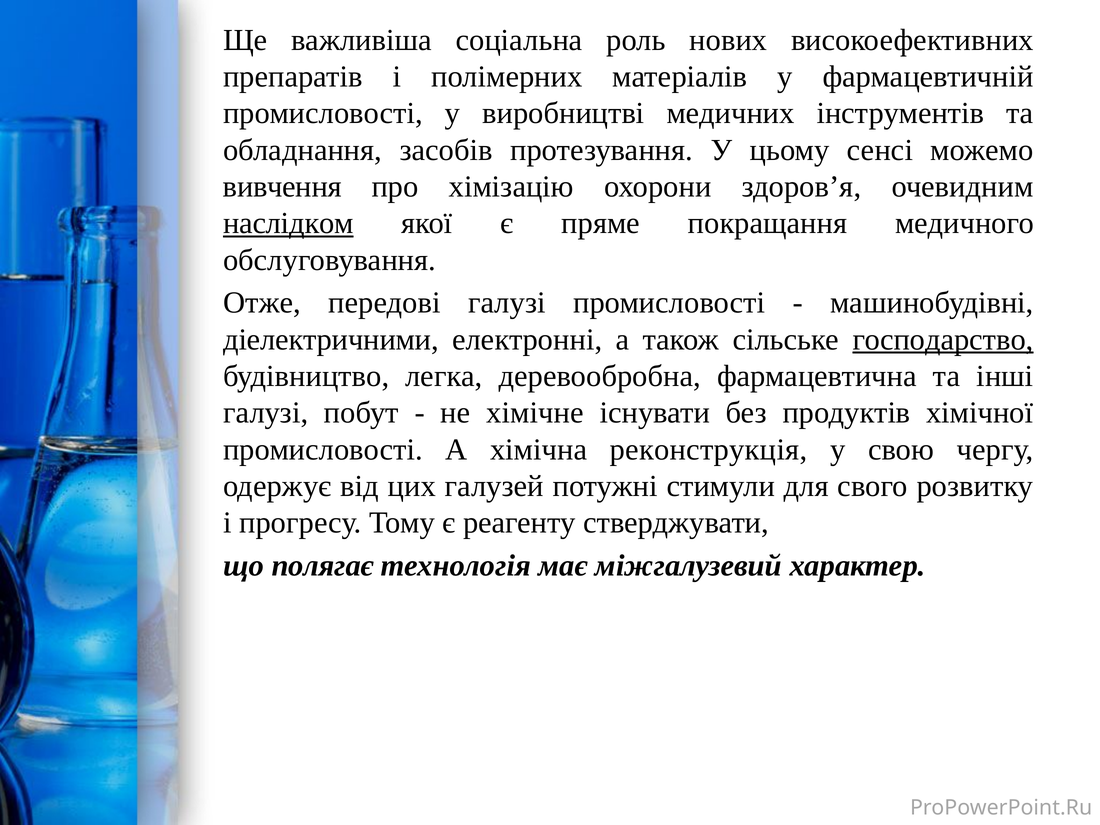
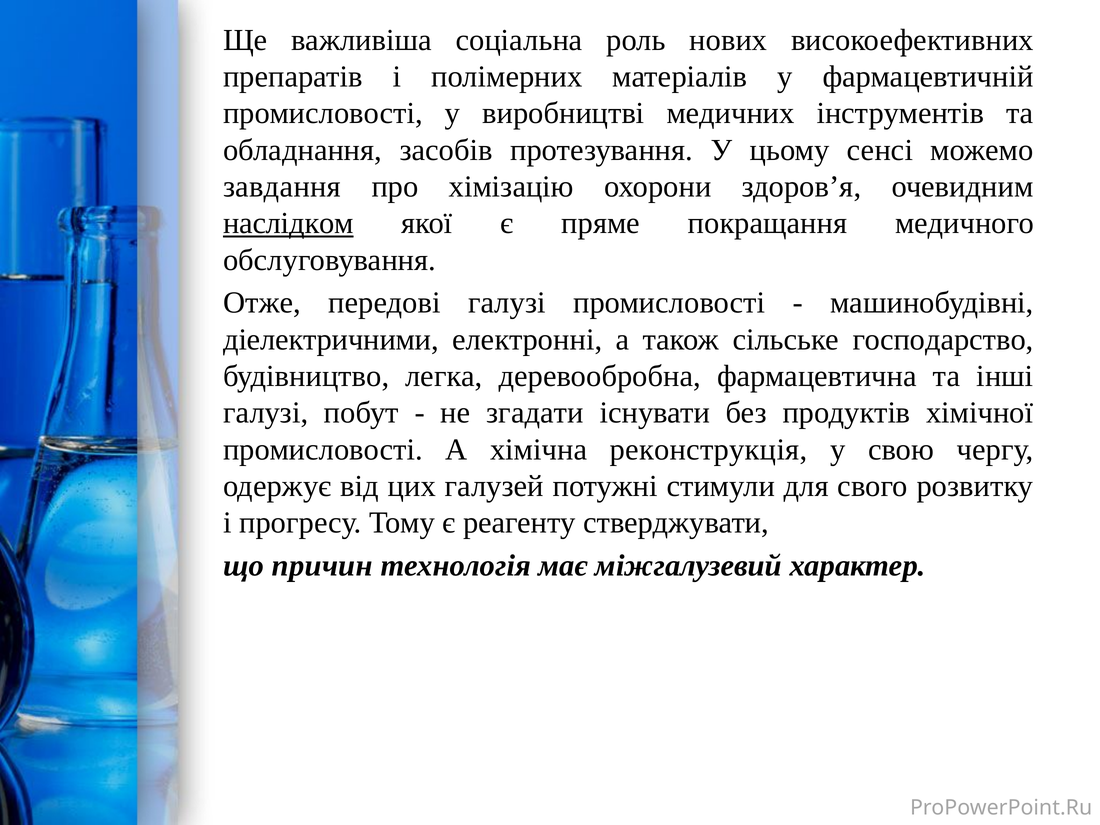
вивчення: вивчення -> завдання (282, 187)
господарство underline: present -> none (943, 339)
хімічне: хімічне -> згадати (535, 413)
полягає: полягає -> причин (322, 566)
